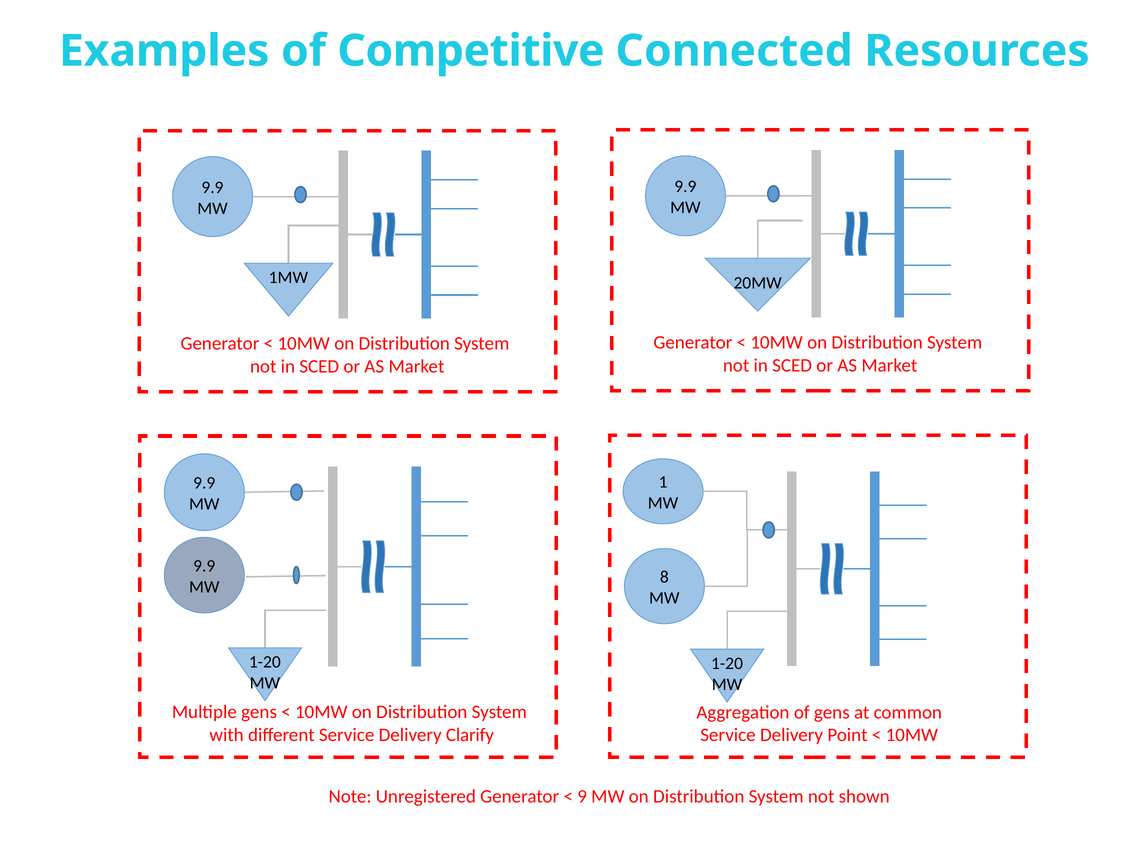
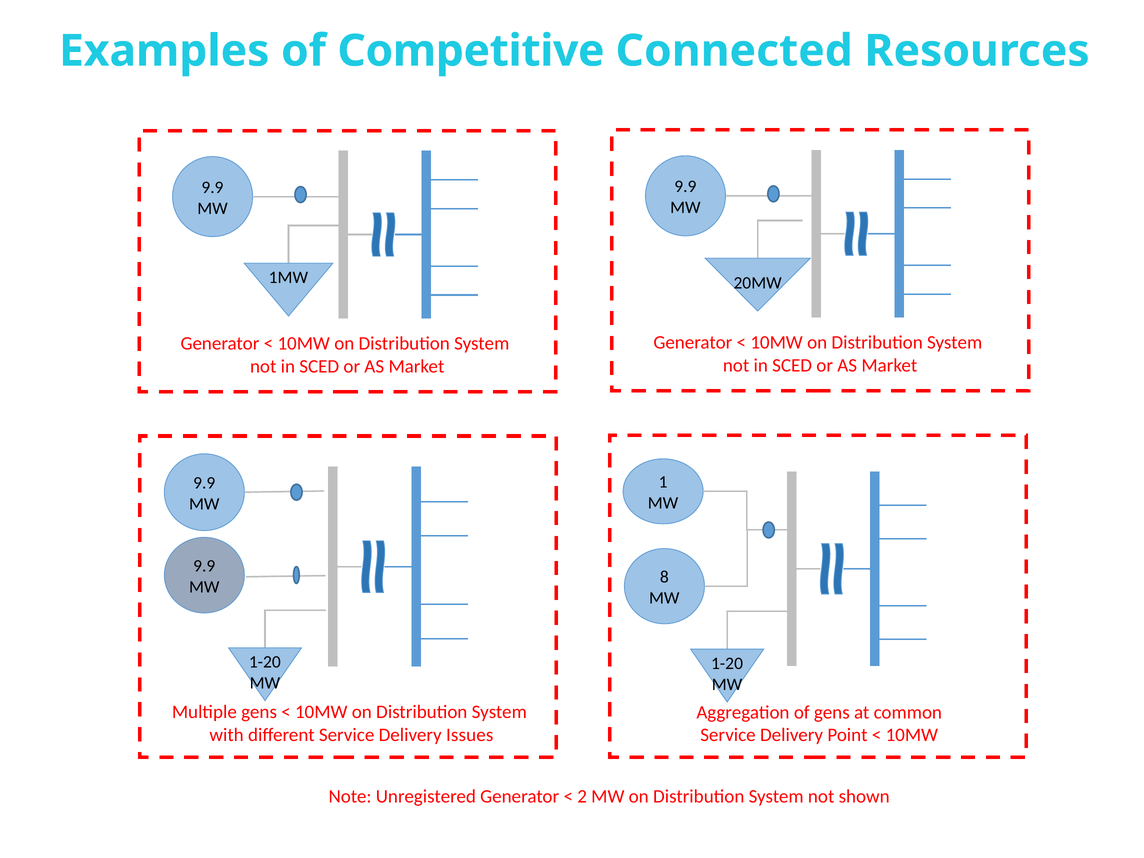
Clarify: Clarify -> Issues (470, 735)
9: 9 -> 2 (582, 796)
